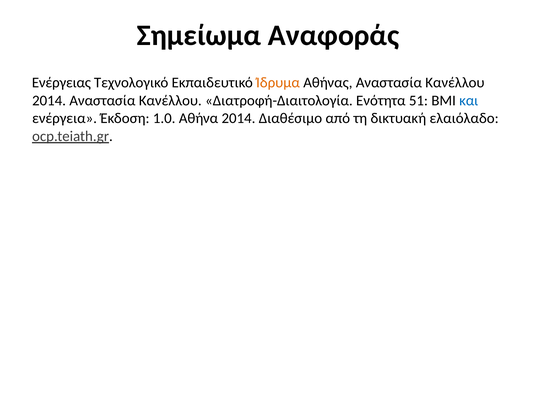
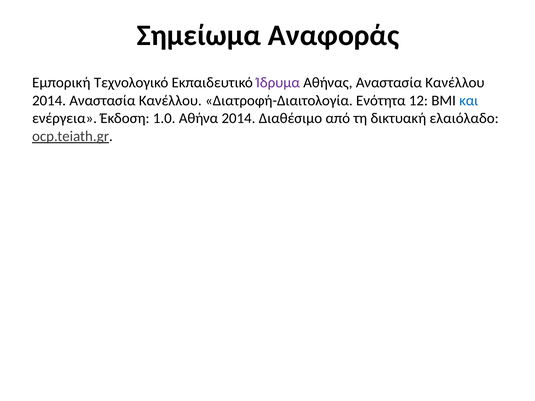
Ενέργειας: Ενέργειας -> Εμπορική (61, 83)
Ίδρυμα colour: orange -> purple (278, 83)
51: 51 -> 12 (418, 101)
